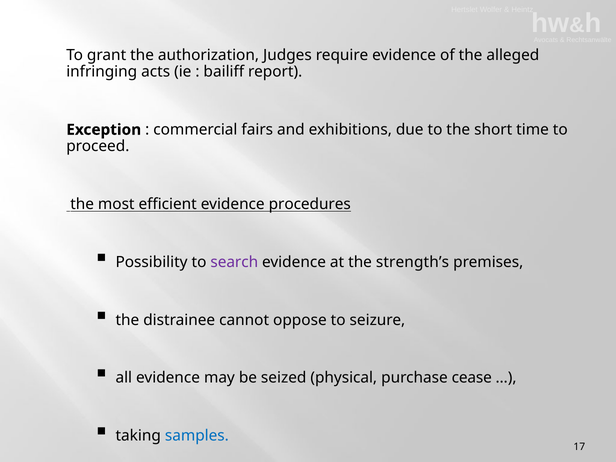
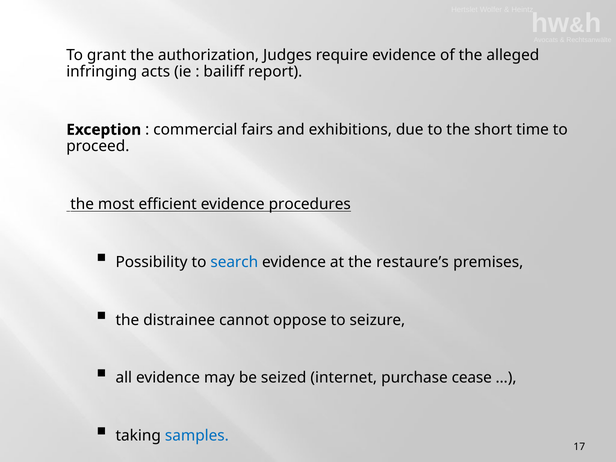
search colour: purple -> blue (234, 262)
strength’s: strength’s -> restaure’s (412, 262)
physical: physical -> internet (344, 378)
